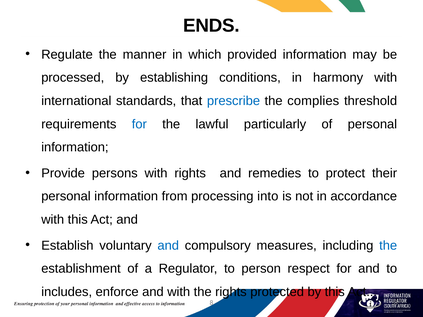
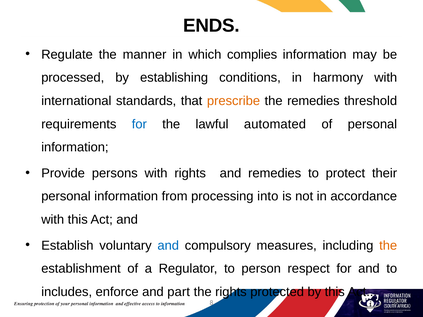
provided: provided -> complies (252, 54)
prescribe colour: blue -> orange (234, 101)
the complies: complies -> remedies (313, 101)
particularly: particularly -> automated (275, 124)
the colour: blue -> orange (388, 246)
and with: with -> part (179, 292)
